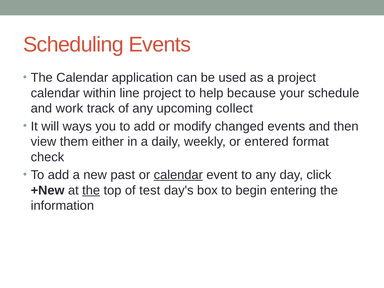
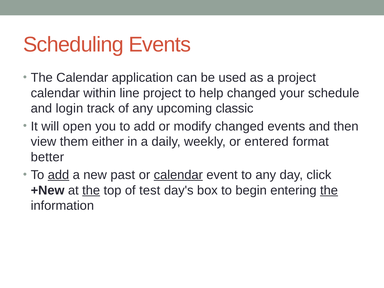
help because: because -> changed (252, 93)
work: work -> login (69, 108)
collect: collect -> classic (235, 108)
ways: ways -> open (77, 126)
check: check -> better (47, 157)
add underline: none -> present (58, 175)
the underline: none -> present (329, 190)
